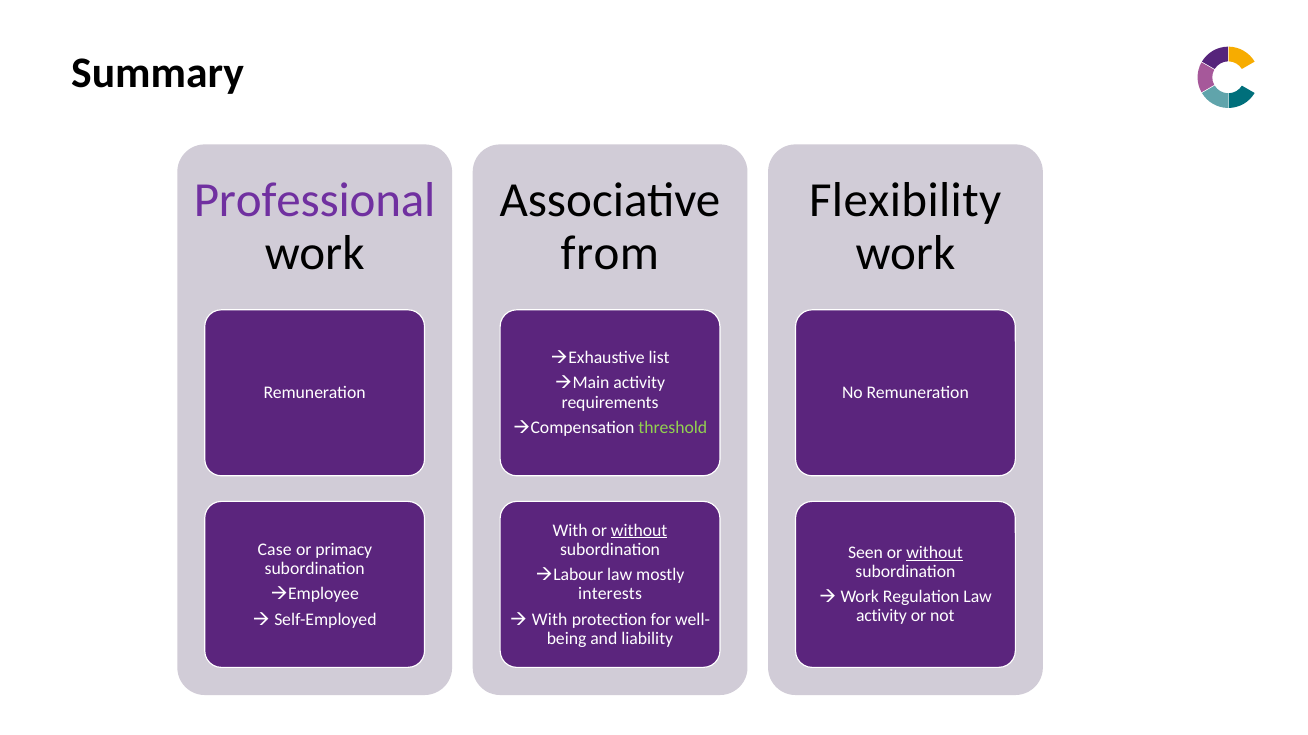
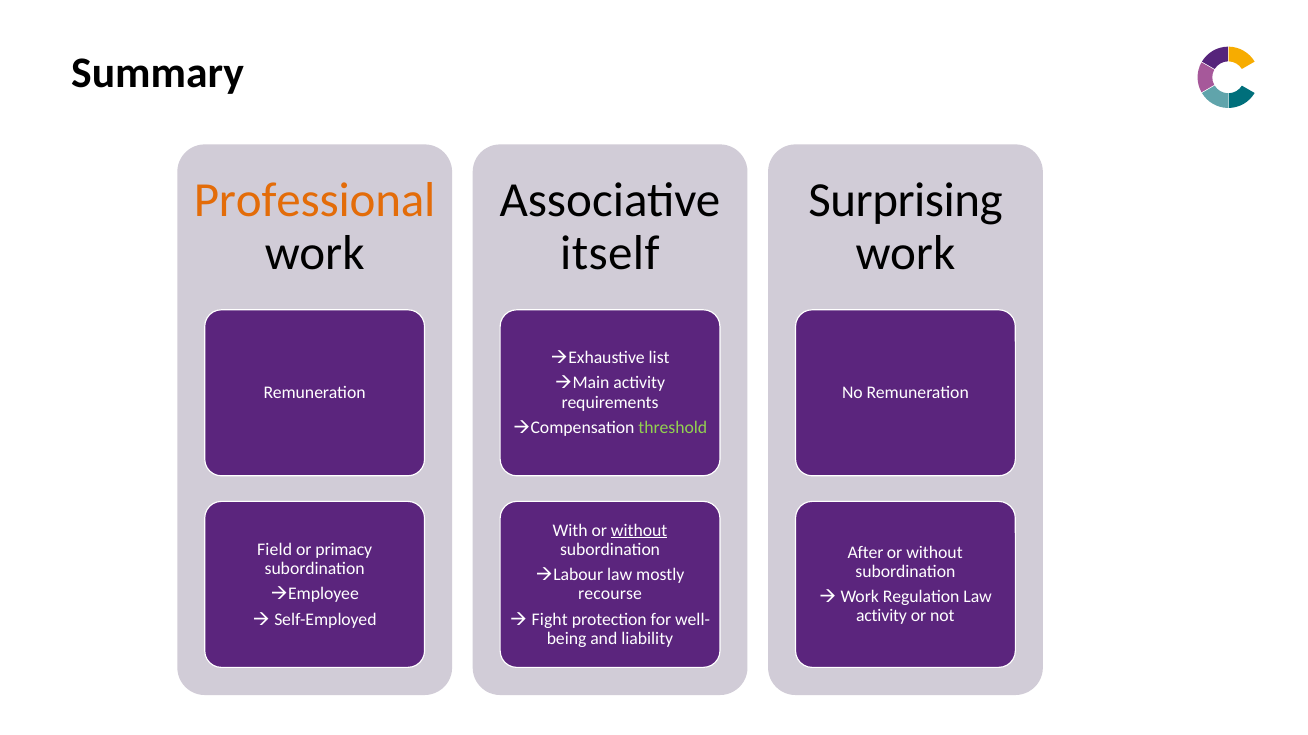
Professional colour: purple -> orange (315, 200)
Flexibility: Flexibility -> Surprising (906, 200)
from: from -> itself (610, 253)
Case: Case -> Field (275, 550)
Seen: Seen -> After (866, 553)
without underline: present -> none (935, 553)
interests: interests -> recourse (610, 594)
With: With -> Fight (550, 620)
